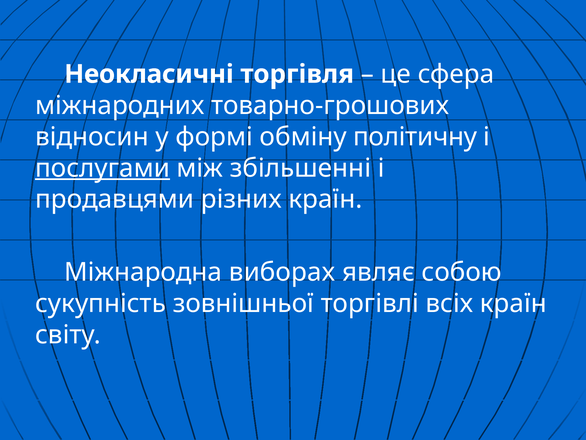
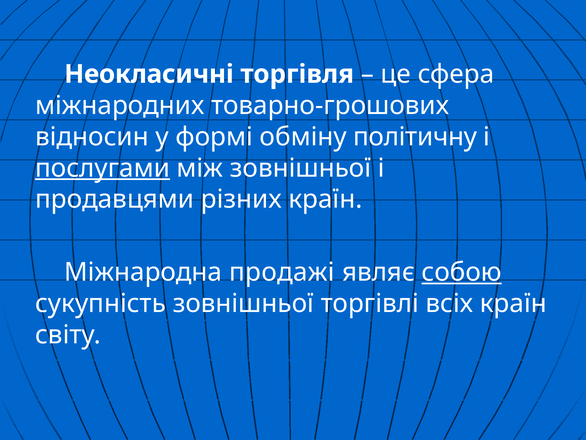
між збільшенні: збільшенні -> зовнішньої (300, 168)
виборах: виборах -> продажі (282, 272)
собою underline: none -> present (462, 272)
